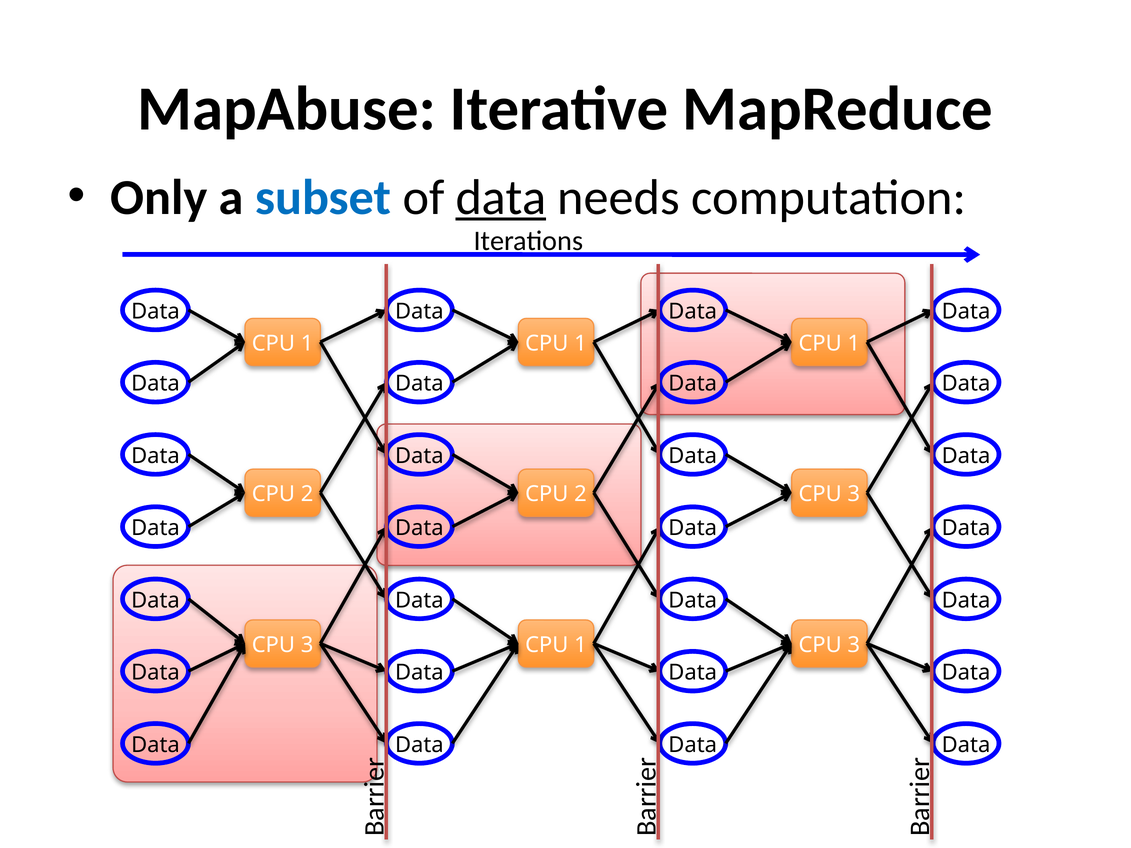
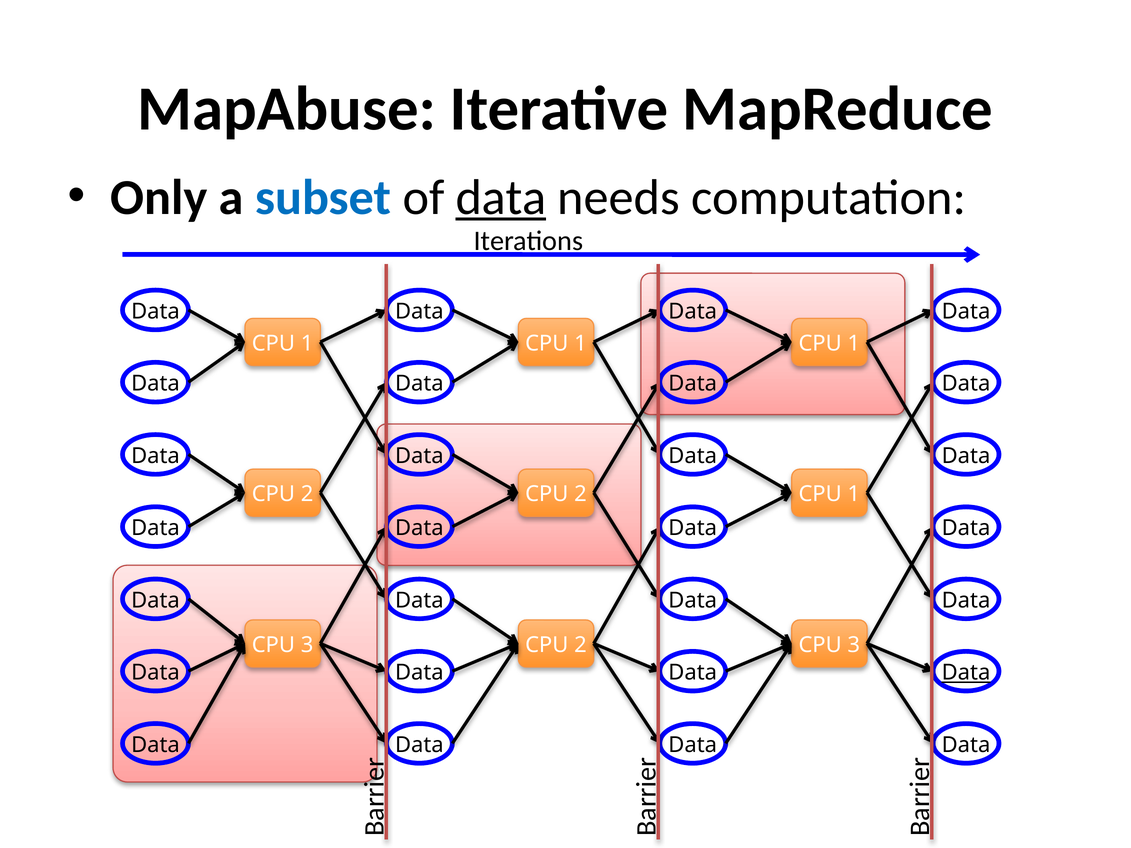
3: 3 -> 1 (854, 494)
1: 1 -> 2 (580, 645)
Data underline: none -> present (966, 673)
